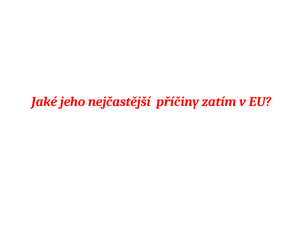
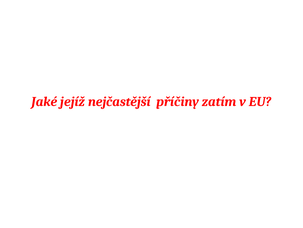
jeho: jeho -> jejíž (73, 101)
